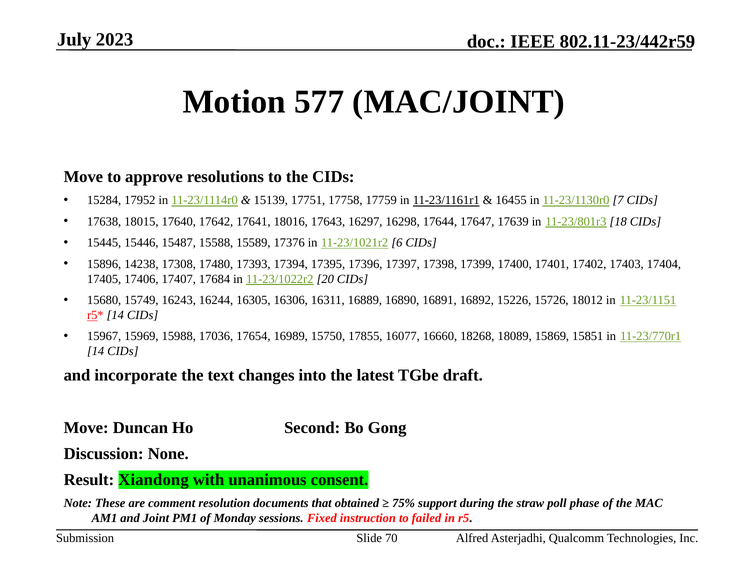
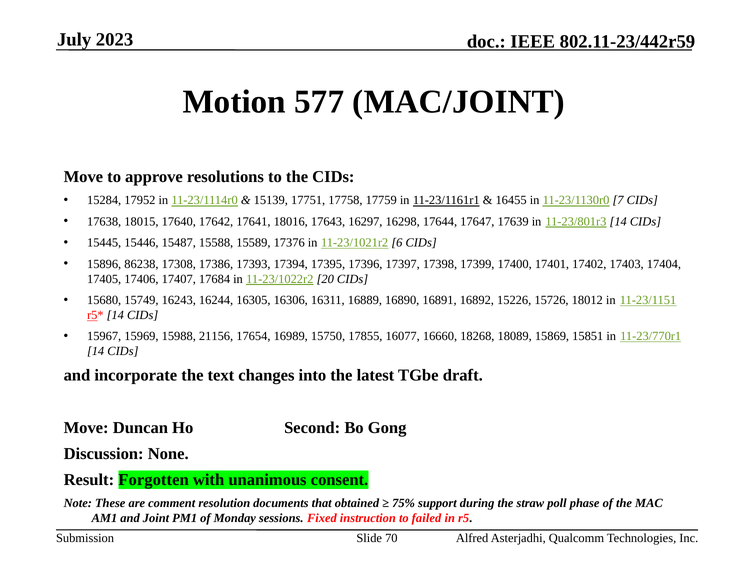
11-23/801r3 18: 18 -> 14 (618, 222)
14238: 14238 -> 86238 (141, 264)
17480: 17480 -> 17386 (216, 264)
17036: 17036 -> 21156 (216, 336)
Xiandong: Xiandong -> Forgotten (154, 480)
